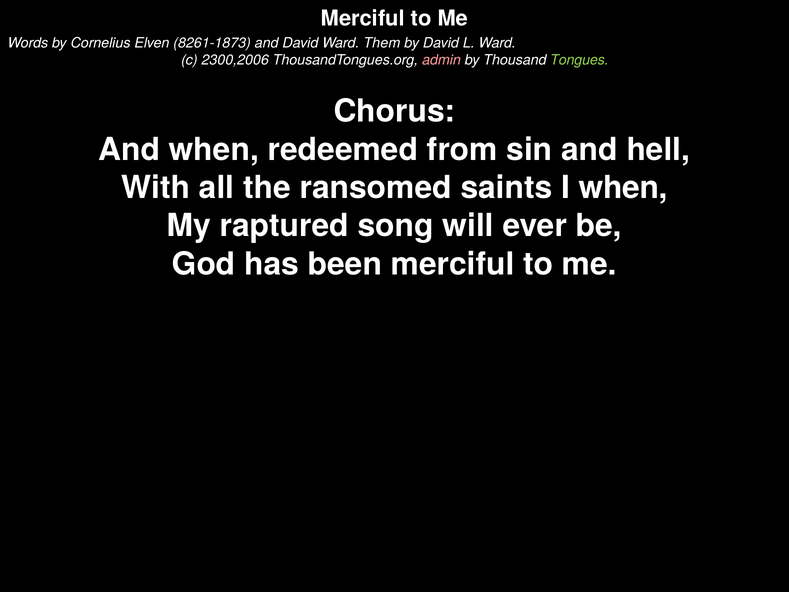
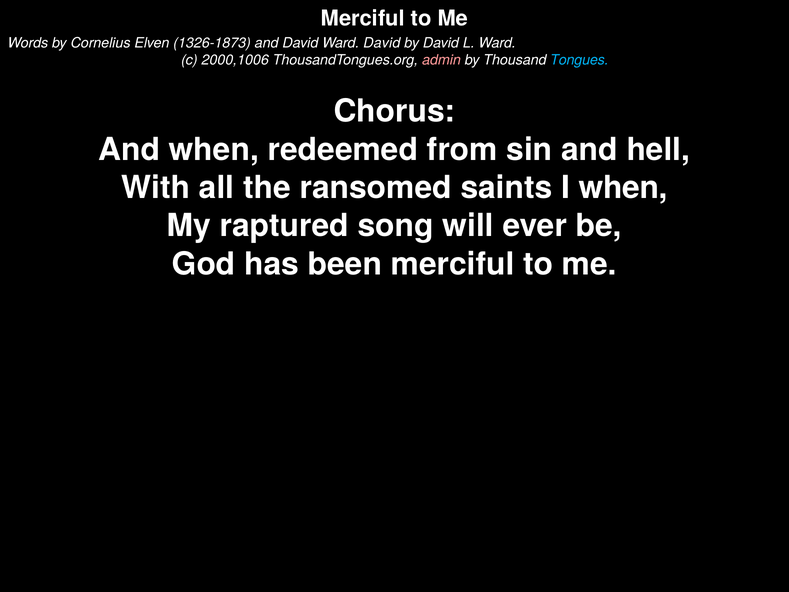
8261-1873: 8261-1873 -> 1326-1873 (212, 43)
Ward Them: Them -> David (382, 43)
2300,2006: 2300,2006 -> 2000,1006 (235, 60)
Tongues colour: light green -> light blue (579, 60)
